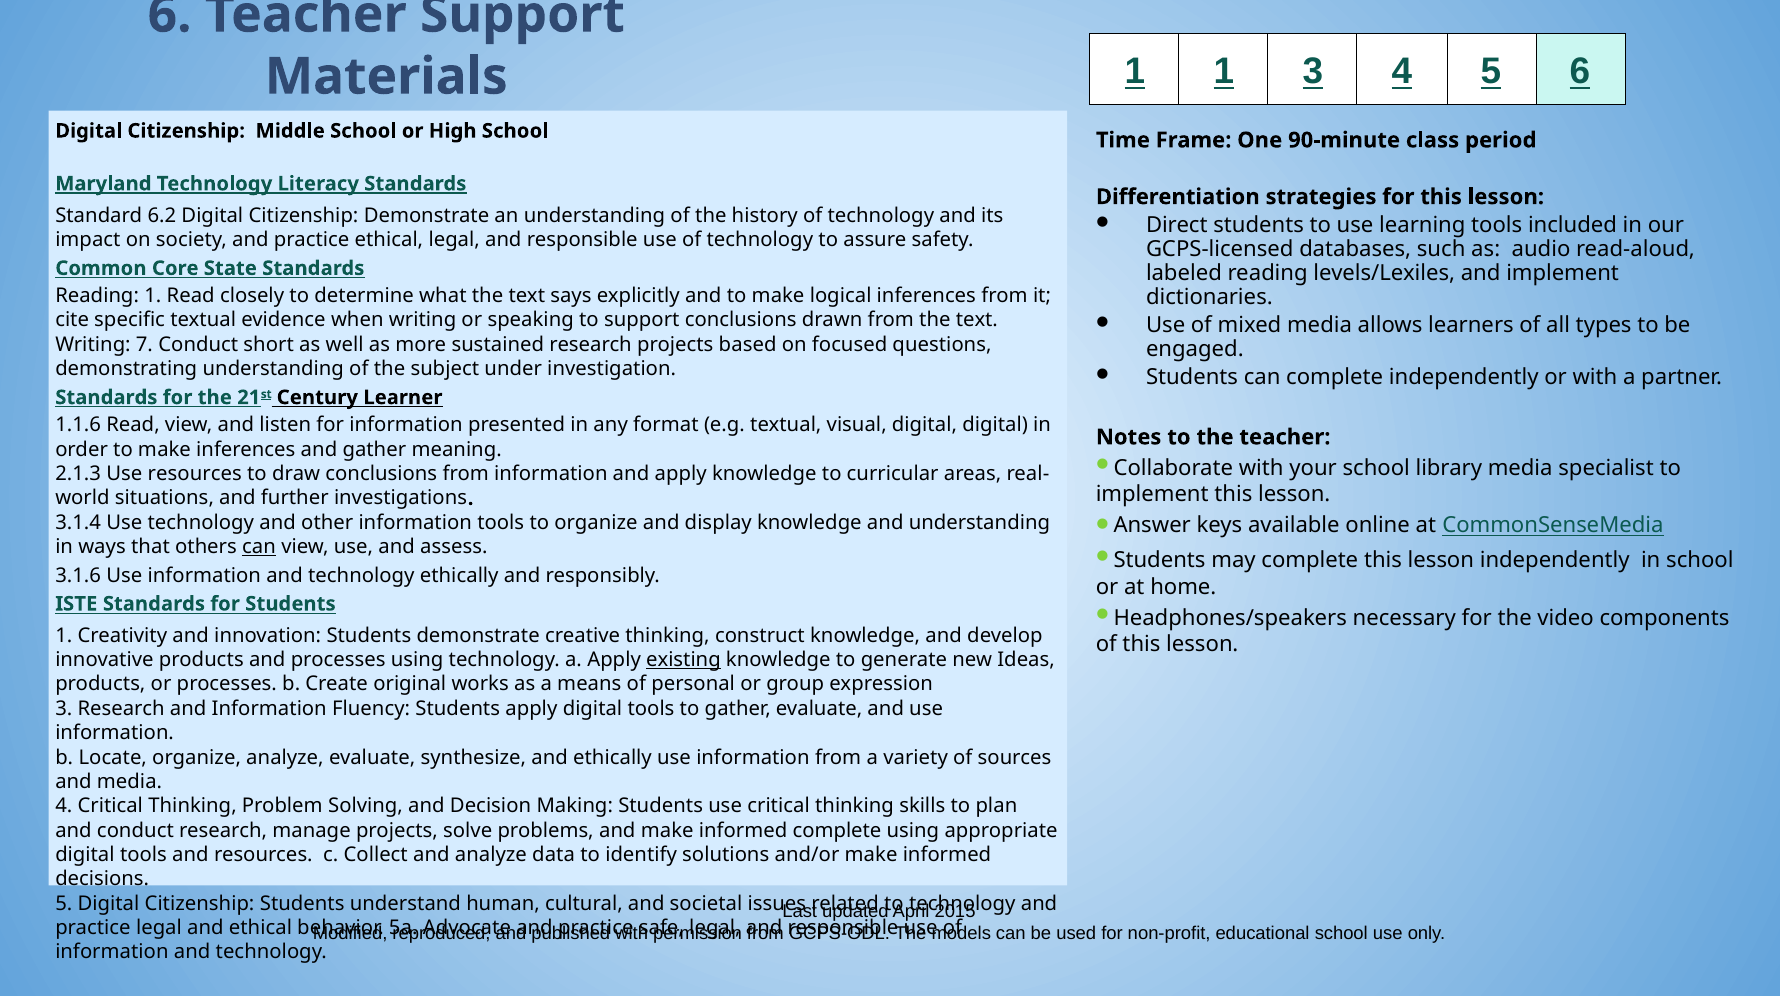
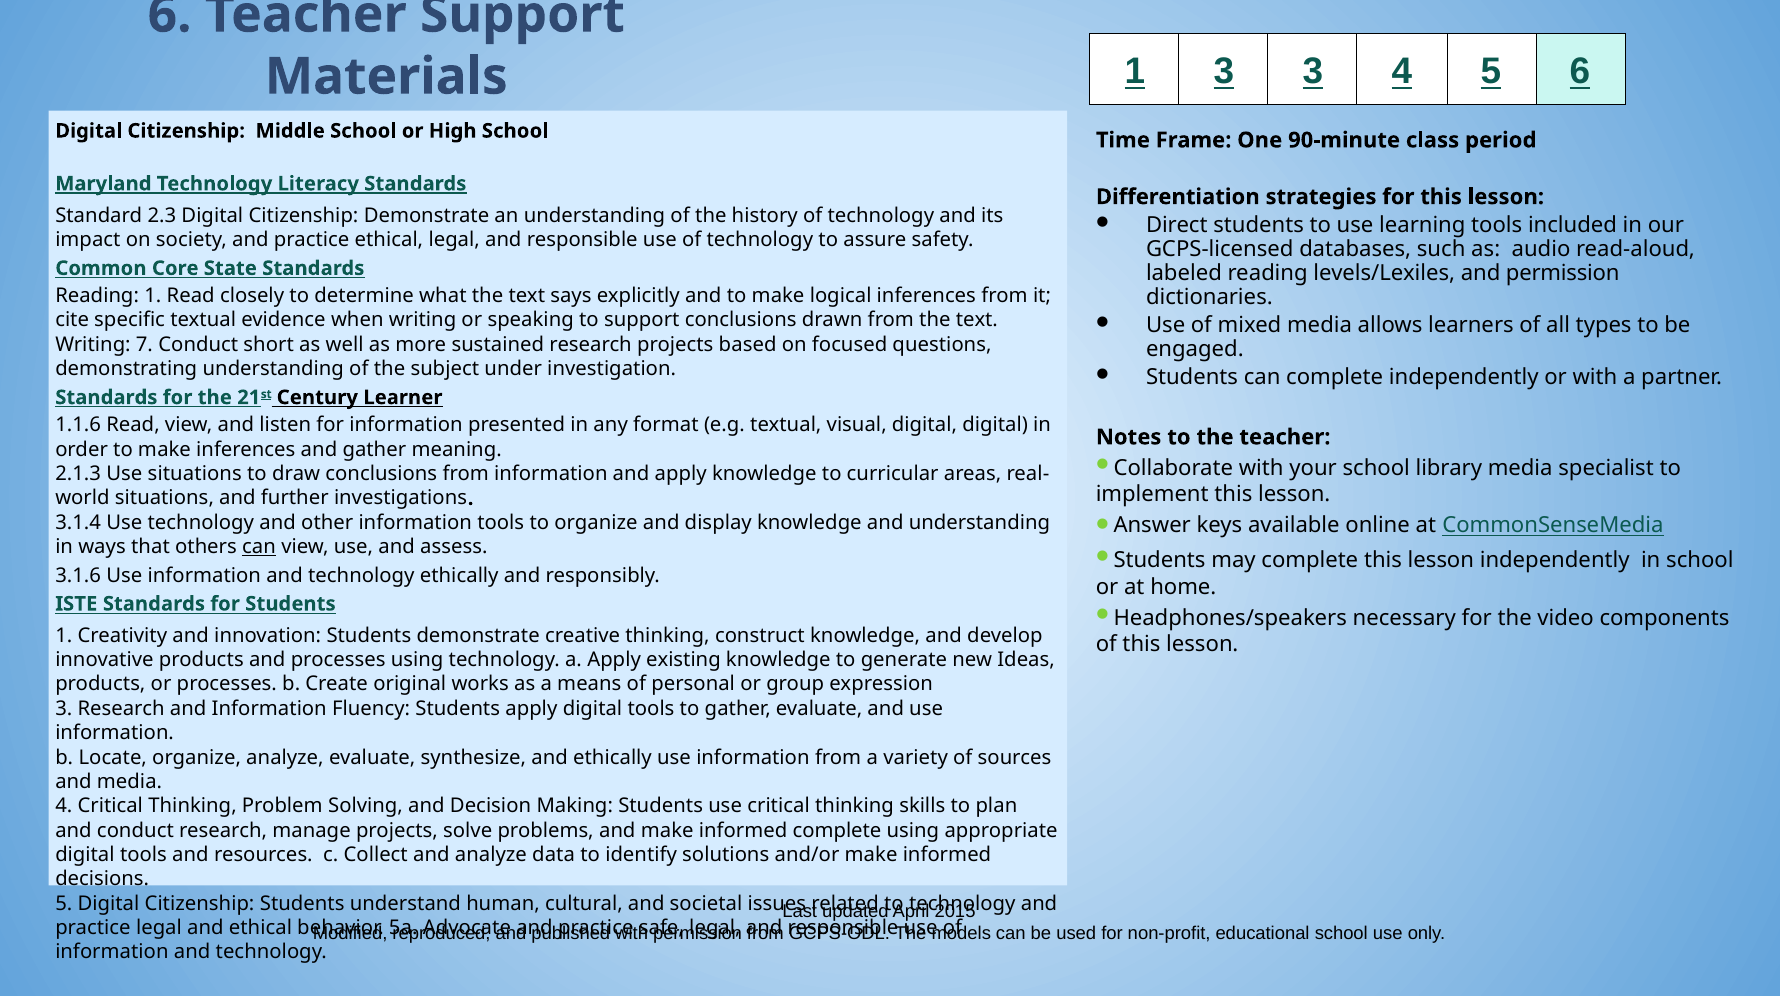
1 1: 1 -> 3 (1224, 71)
6.2: 6.2 -> 2.3 (162, 216)
and implement: implement -> permission (1563, 273)
Use resources: resources -> situations (195, 474)
existing underline: present -> none (683, 660)
